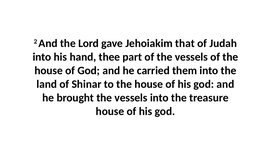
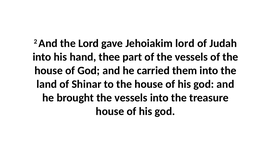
Jehoiakim that: that -> lord (185, 43)
